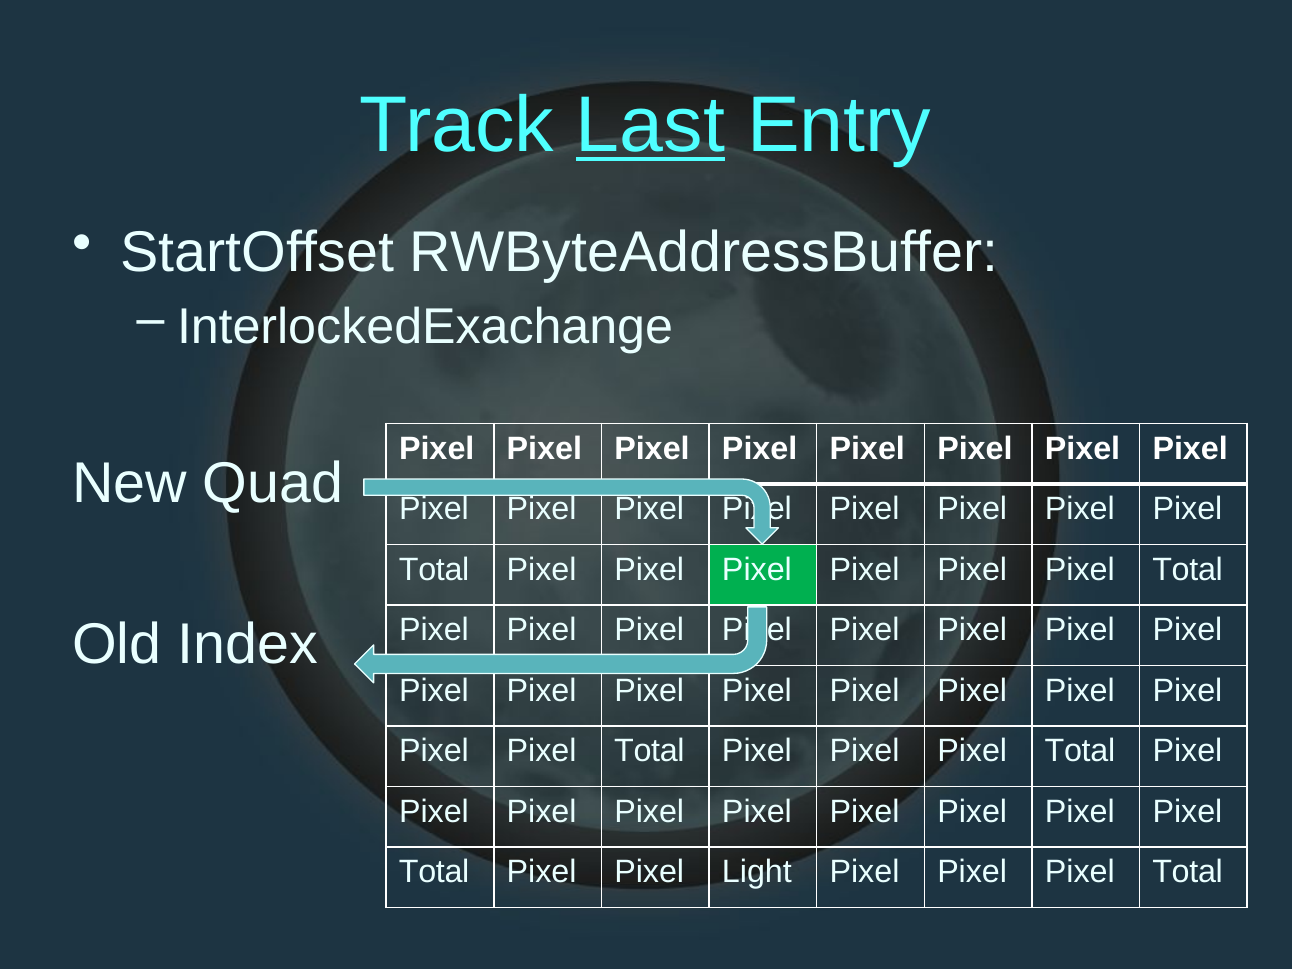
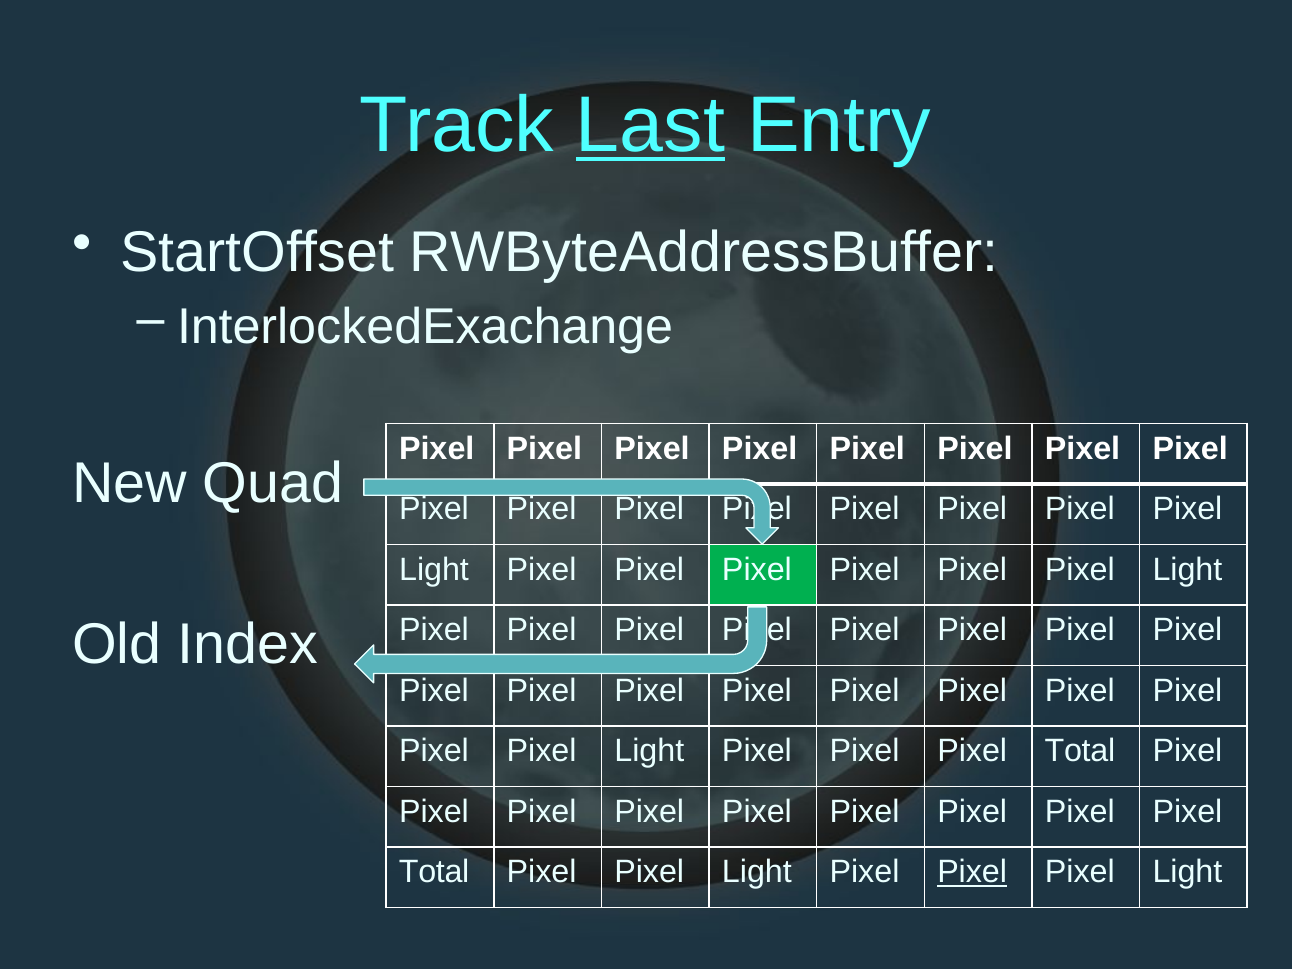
Total: Total -> Light (434, 570)
Total: Total -> Light (1187, 570)
Total: Total -> Light (649, 751)
Pixel underline: none -> present (972, 872)
Total: Total -> Light (1187, 872)
